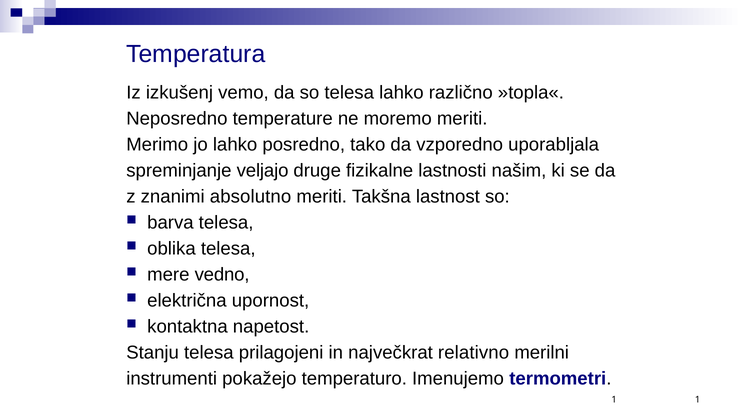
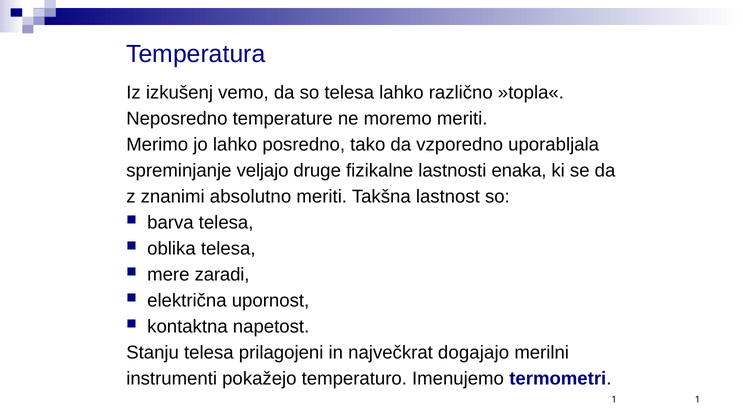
našim: našim -> enaka (519, 171)
vedno: vedno -> zaradi (222, 275)
relativno: relativno -> dogajajo (474, 353)
